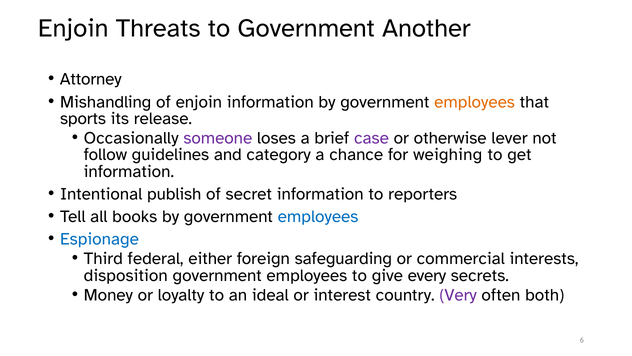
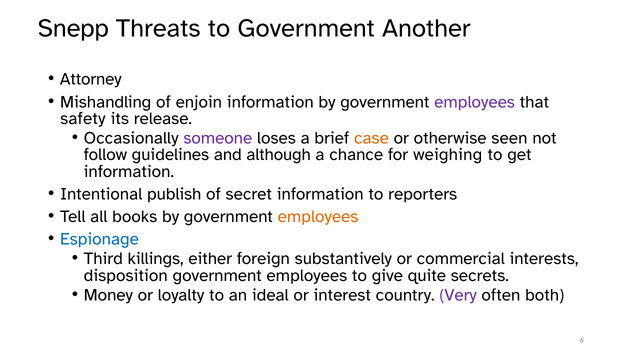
Enjoin: Enjoin -> Snepp (73, 28)
employees colour: orange -> purple (475, 102)
sports: sports -> safety (83, 118)
case colour: purple -> orange (371, 138)
lever: lever -> seen (509, 138)
category: category -> although (279, 155)
employees colour: blue -> orange (318, 216)
federal: federal -> killings (156, 258)
safeguarding: safeguarding -> substantively (343, 258)
every: every -> quite (427, 275)
